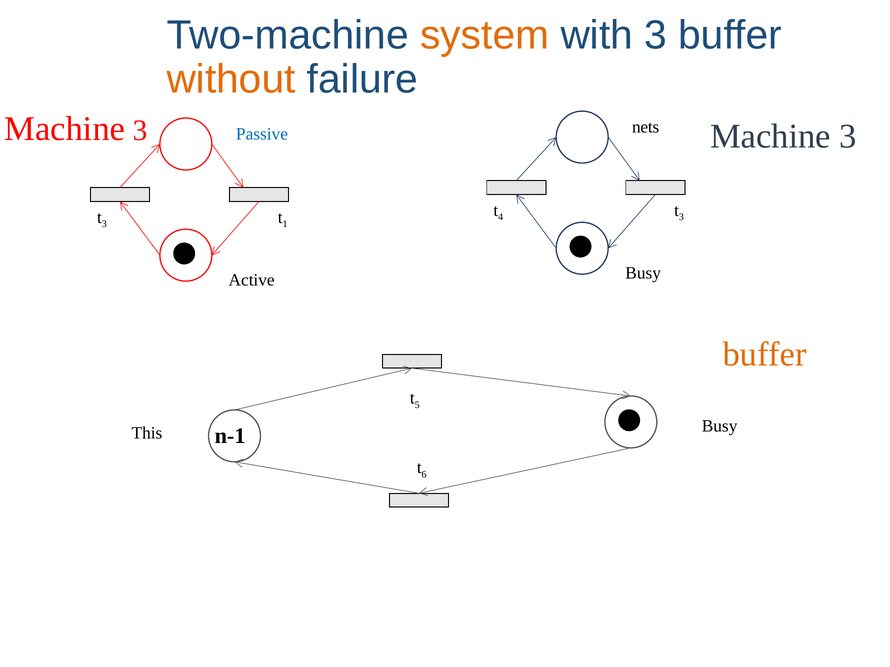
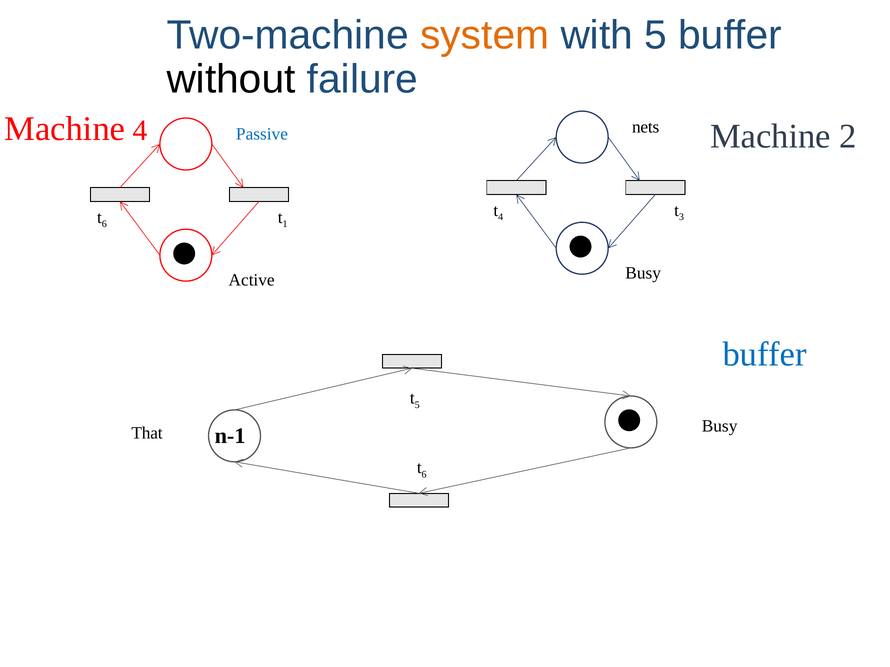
with 3: 3 -> 5 (656, 35)
without colour: orange -> black (231, 79)
3: 3 -> 4 (140, 130)
3: 3 -> 2 (848, 136)
3: 3 -> 6 (104, 224)
buffer colour: orange -> blue (765, 355)
This: This -> That (147, 433)
